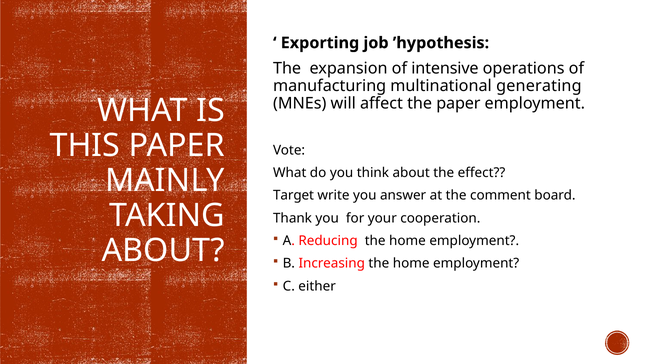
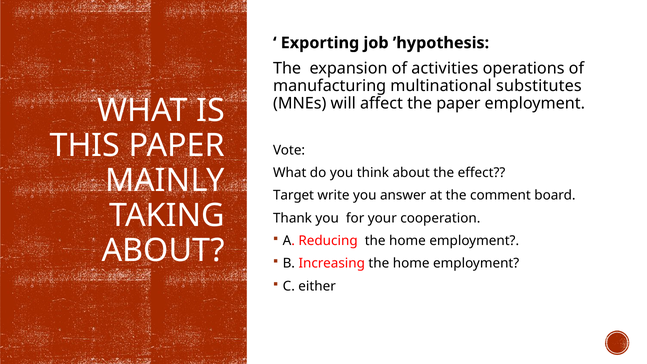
intensive: intensive -> activities (445, 68)
generating: generating -> substitutes (539, 86)
